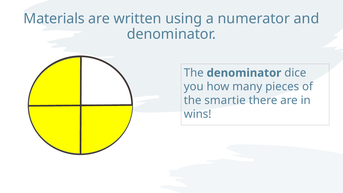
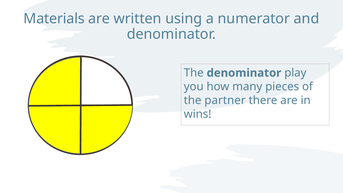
dice: dice -> play (295, 73)
smartie: smartie -> partner (225, 100)
